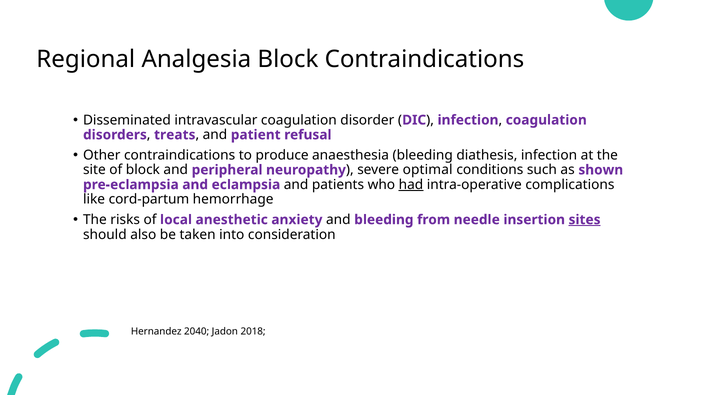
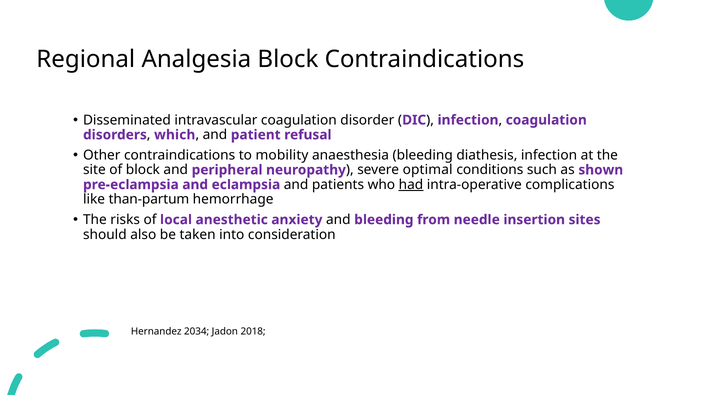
treats: treats -> which (175, 135)
produce: produce -> mobility (282, 155)
cord-partum: cord-partum -> than-partum (149, 199)
sites underline: present -> none (585, 220)
2040: 2040 -> 2034 (197, 332)
